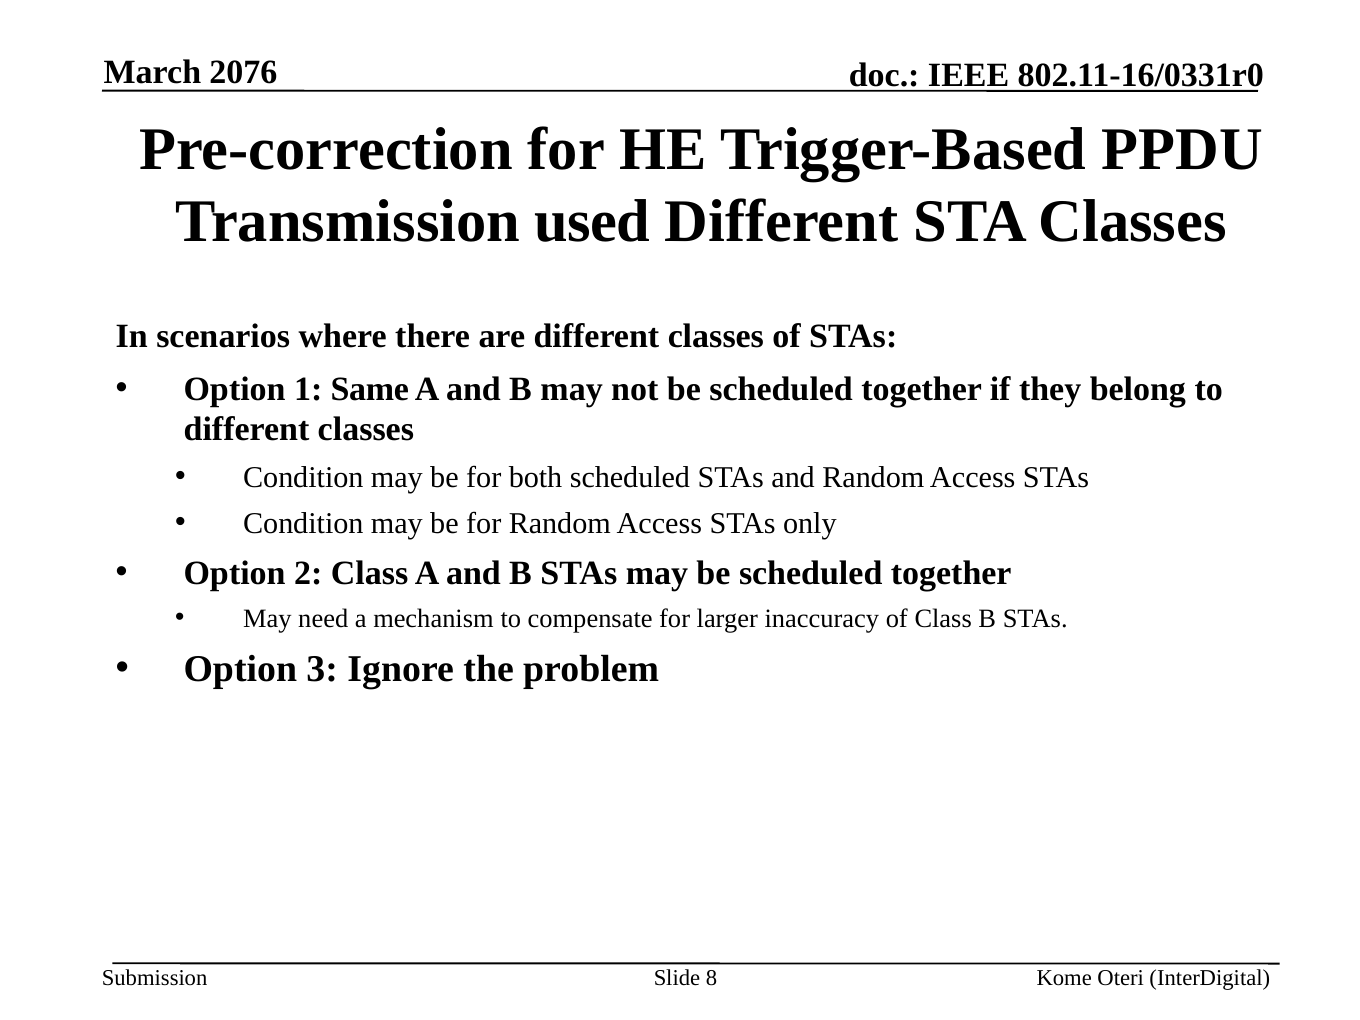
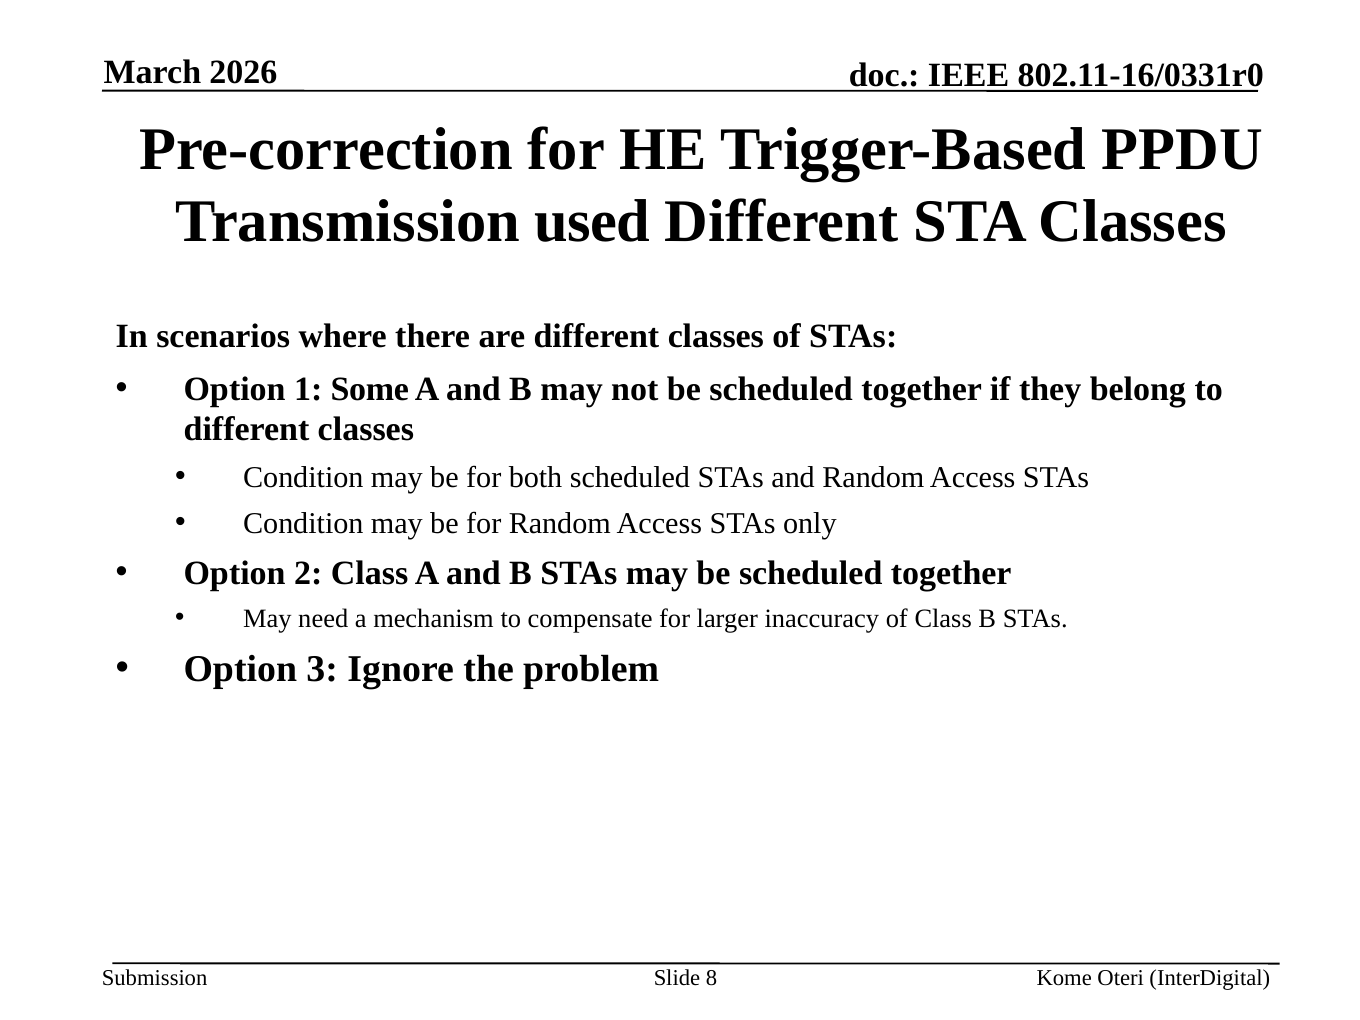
2076: 2076 -> 2026 (243, 72)
Same: Same -> Some (370, 389)
